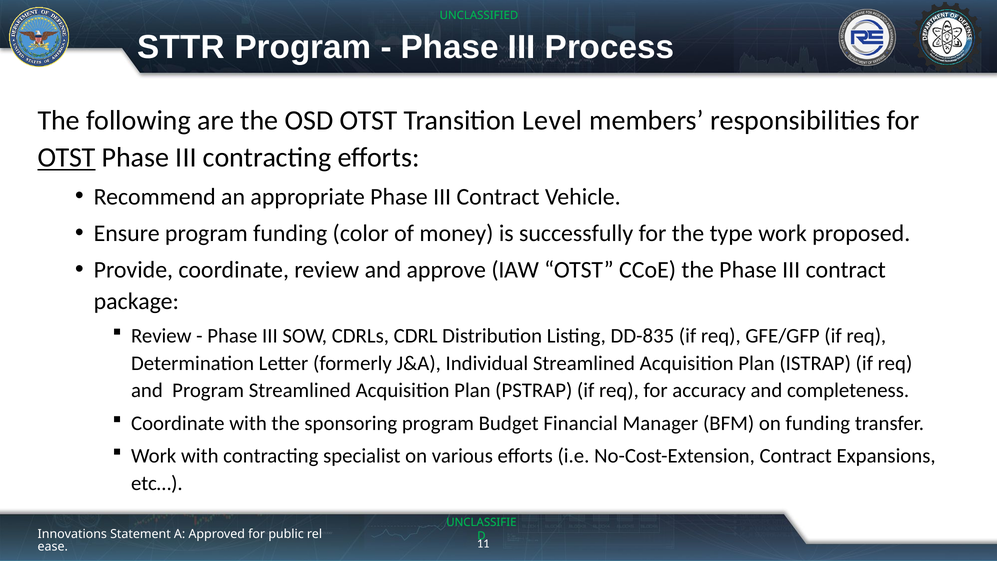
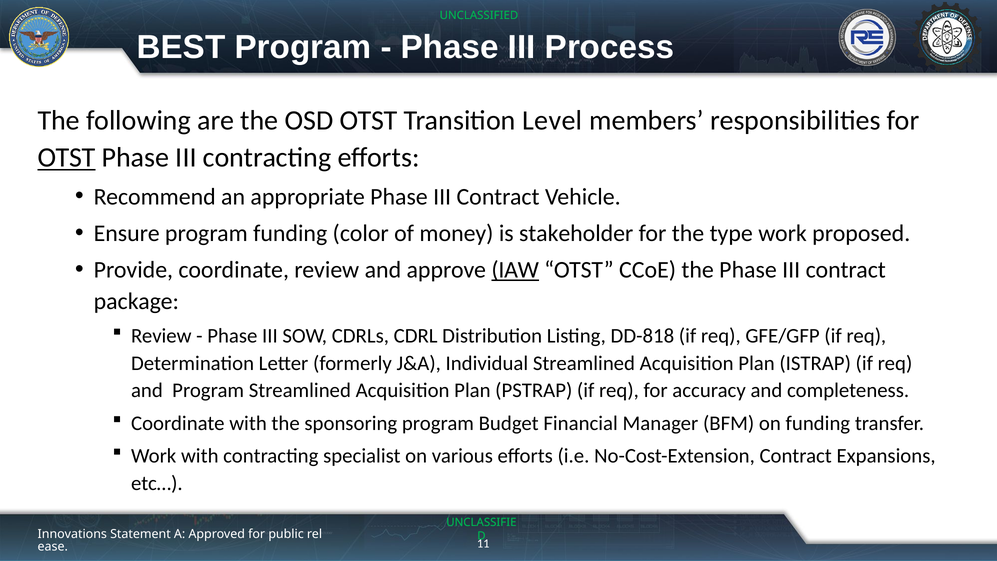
STTR: STTR -> BEST (181, 47)
successfully: successfully -> stakeholder (576, 233)
IAW underline: none -> present (515, 270)
DD-835: DD-835 -> DD-818 (642, 336)
